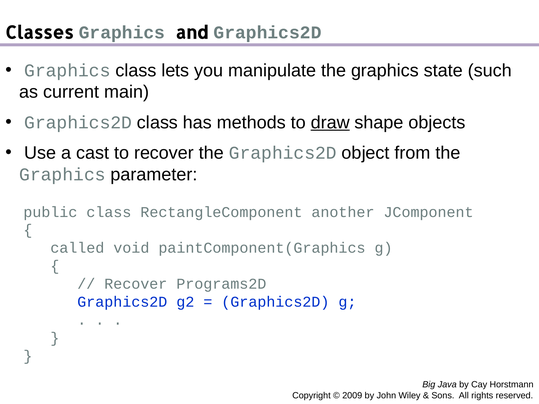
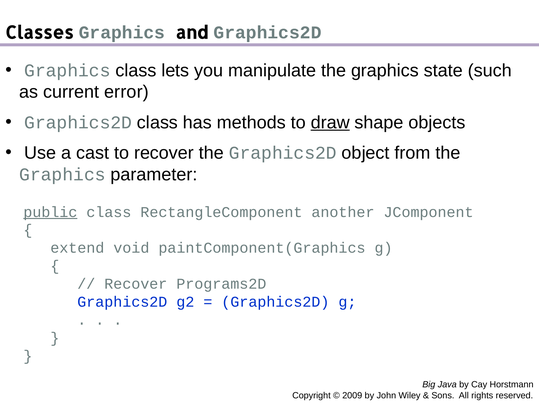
main: main -> error (126, 92)
public underline: none -> present (50, 212)
called: called -> extend (77, 248)
